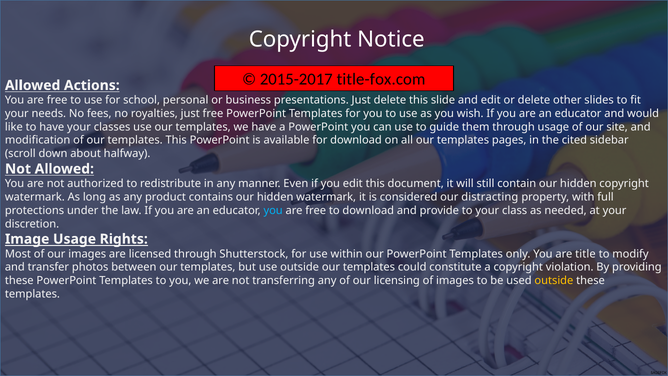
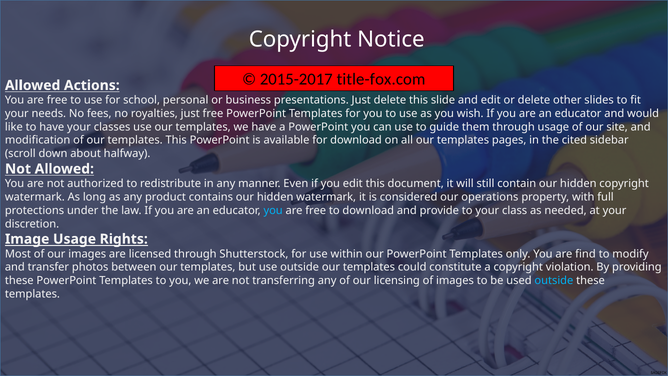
distracting: distracting -> operations (490, 197)
title: title -> find (585, 254)
outside colour: yellow -> light blue (554, 280)
